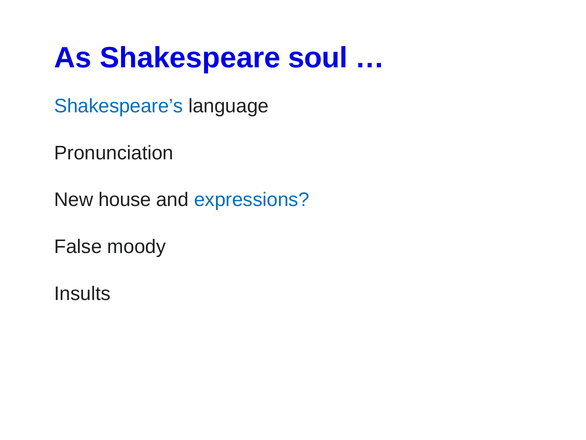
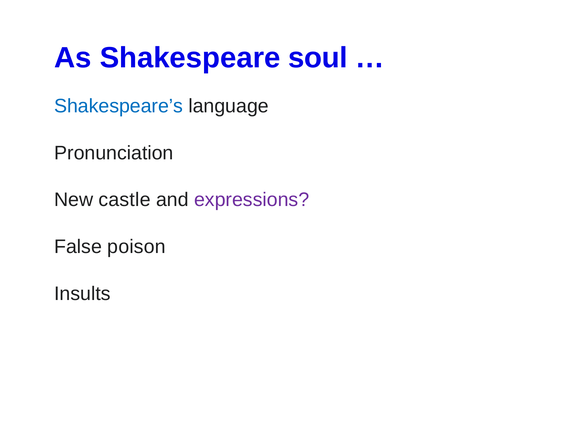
house: house -> castle (125, 200)
expressions colour: blue -> purple (252, 200)
moody: moody -> poison (137, 246)
